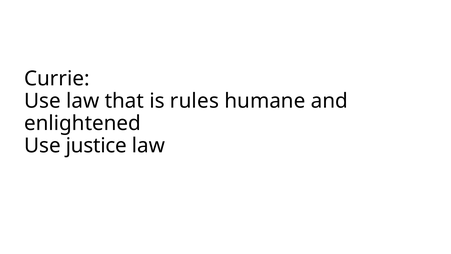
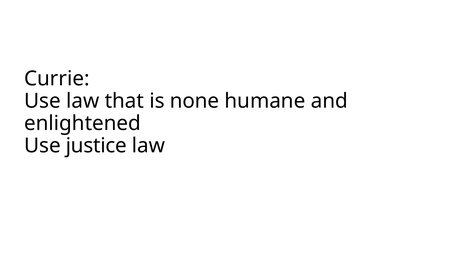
rules: rules -> none (195, 101)
